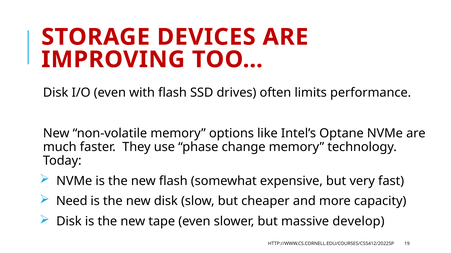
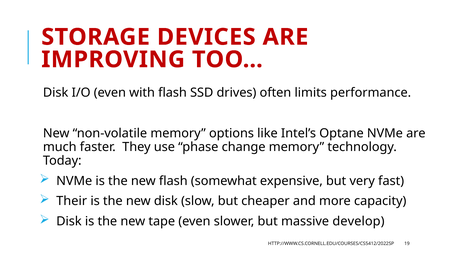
Need: Need -> Their (72, 202)
